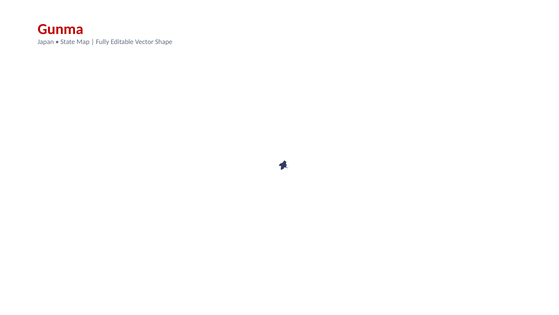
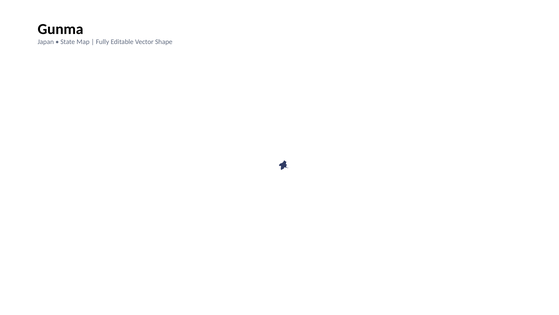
Gunma colour: red -> black (60, 29)
